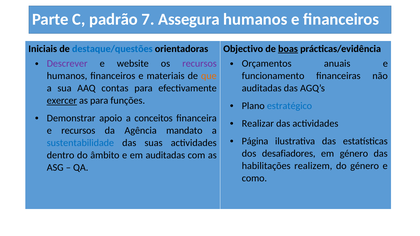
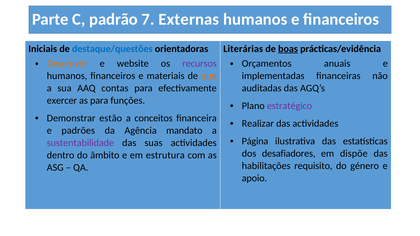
Assegura: Assegura -> Externas (189, 20)
Objectivo: Objectivo -> Literárias (243, 49)
Descrever colour: purple -> orange (67, 64)
funcionamento: funcionamento -> implementadas (273, 76)
exercer underline: present -> none (62, 101)
estratégico colour: blue -> purple (289, 106)
apoio: apoio -> estão (111, 118)
e recursos: recursos -> padrões (78, 131)
sustentabilidade colour: blue -> purple (80, 143)
em género: género -> dispõe (354, 154)
em auditadas: auditadas -> estrutura (165, 155)
realizem: realizem -> requisito (313, 166)
como: como -> apoio (254, 178)
